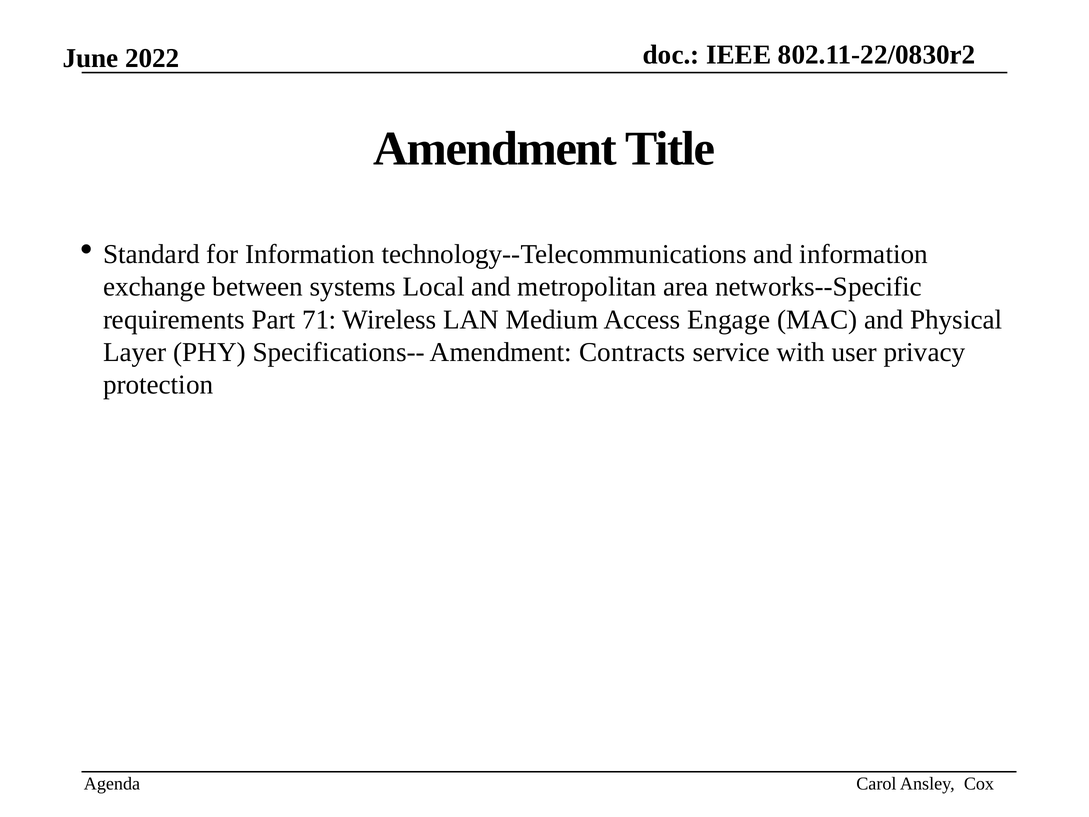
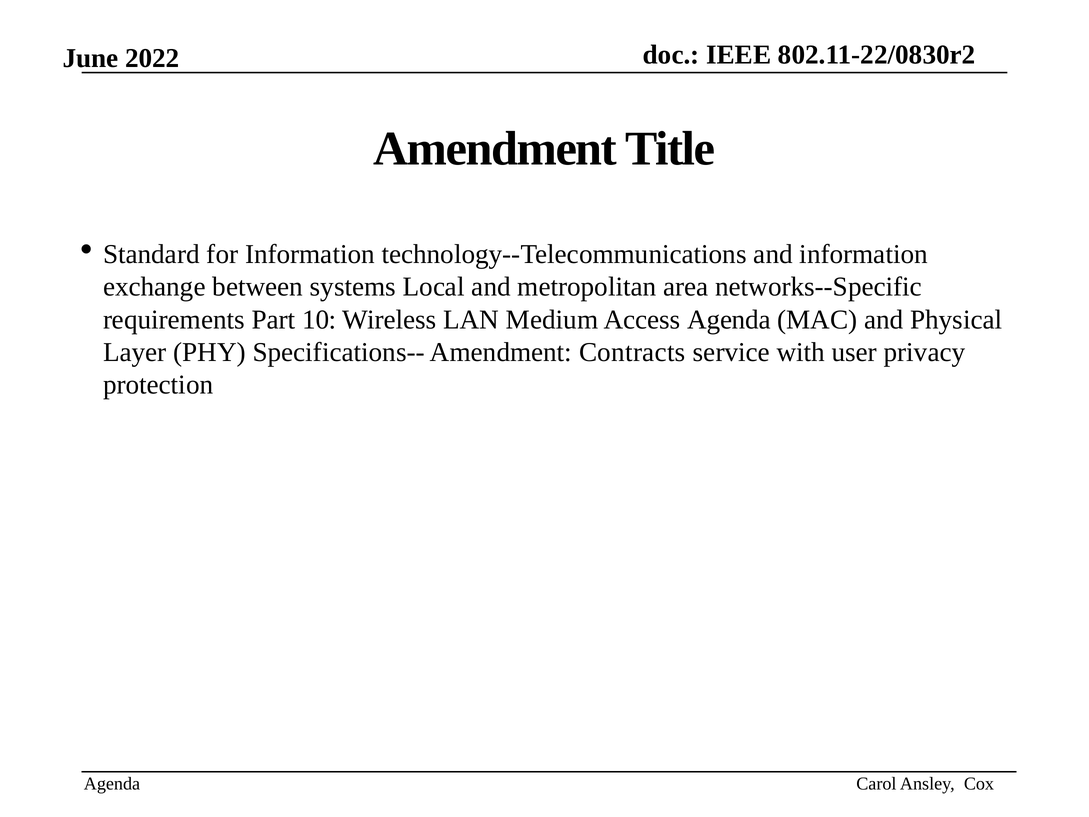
71: 71 -> 10 (319, 319)
Access Engage: Engage -> Agenda (729, 319)
